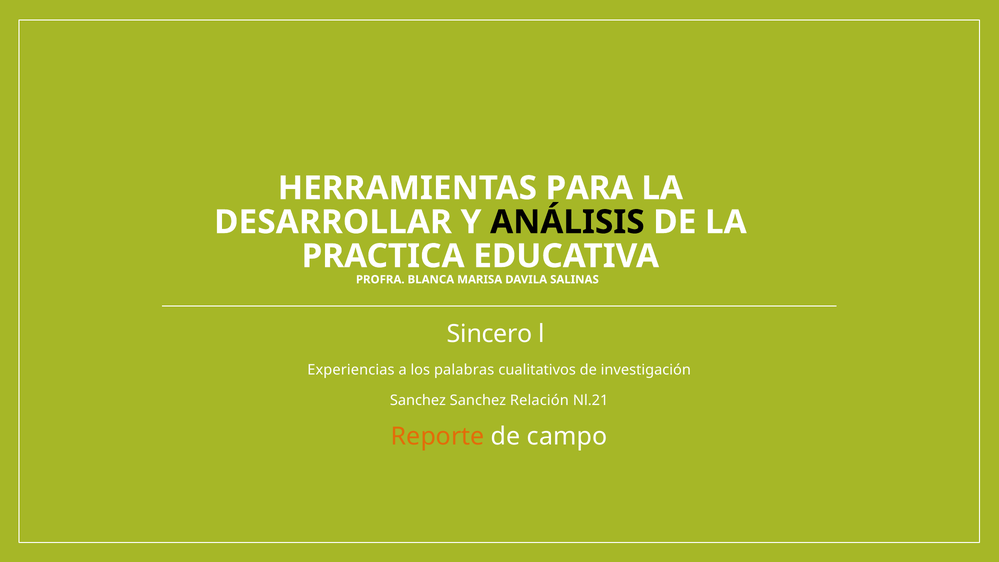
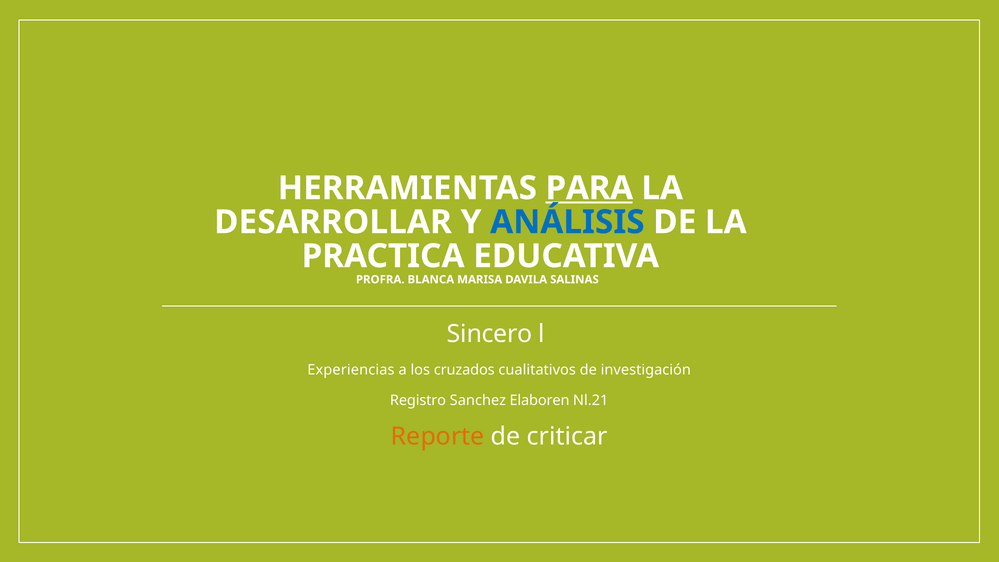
PARA underline: none -> present (589, 188)
ANÁLISIS colour: black -> blue (567, 222)
palabras: palabras -> cruzados (464, 370)
Sanchez: Sanchez -> Registro (418, 400)
Relación: Relación -> Elaboren (540, 400)
campo: campo -> criticar (567, 436)
